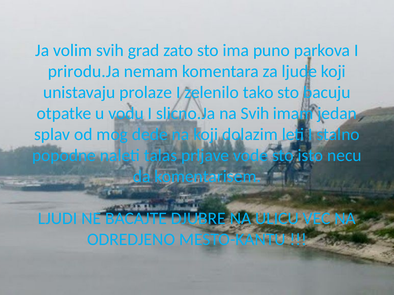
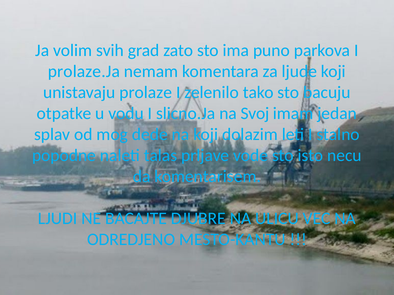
prirodu.Ja: prirodu.Ja -> prolaze.Ja (84, 71)
na Svih: Svih -> Svoj (255, 113)
